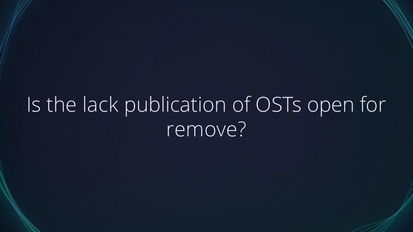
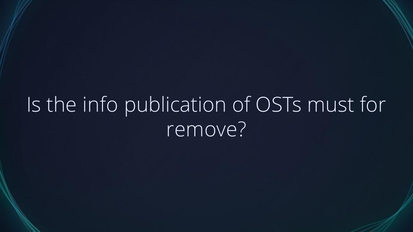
lack: lack -> info (100, 105)
open: open -> must (331, 105)
